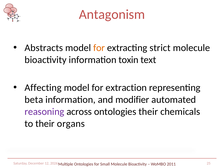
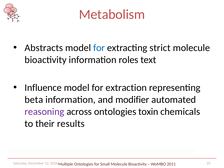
Antagonism: Antagonism -> Metabolism (112, 14)
for colour: orange -> blue (99, 48)
toxin: toxin -> roles (129, 60)
Affecting: Affecting -> Influence (43, 88)
ontologies their: their -> toxin (148, 112)
organs: organs -> results (71, 124)
